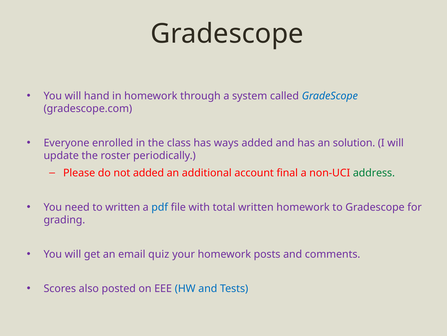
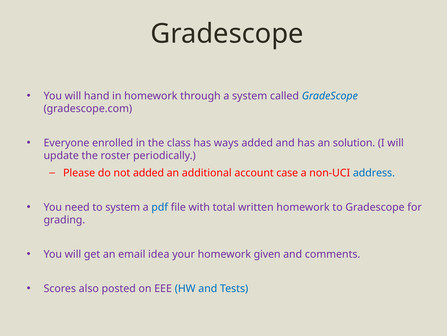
final: final -> case (287, 173)
address colour: green -> blue (374, 173)
to written: written -> system (123, 207)
quiz: quiz -> idea (159, 254)
posts: posts -> given (267, 254)
